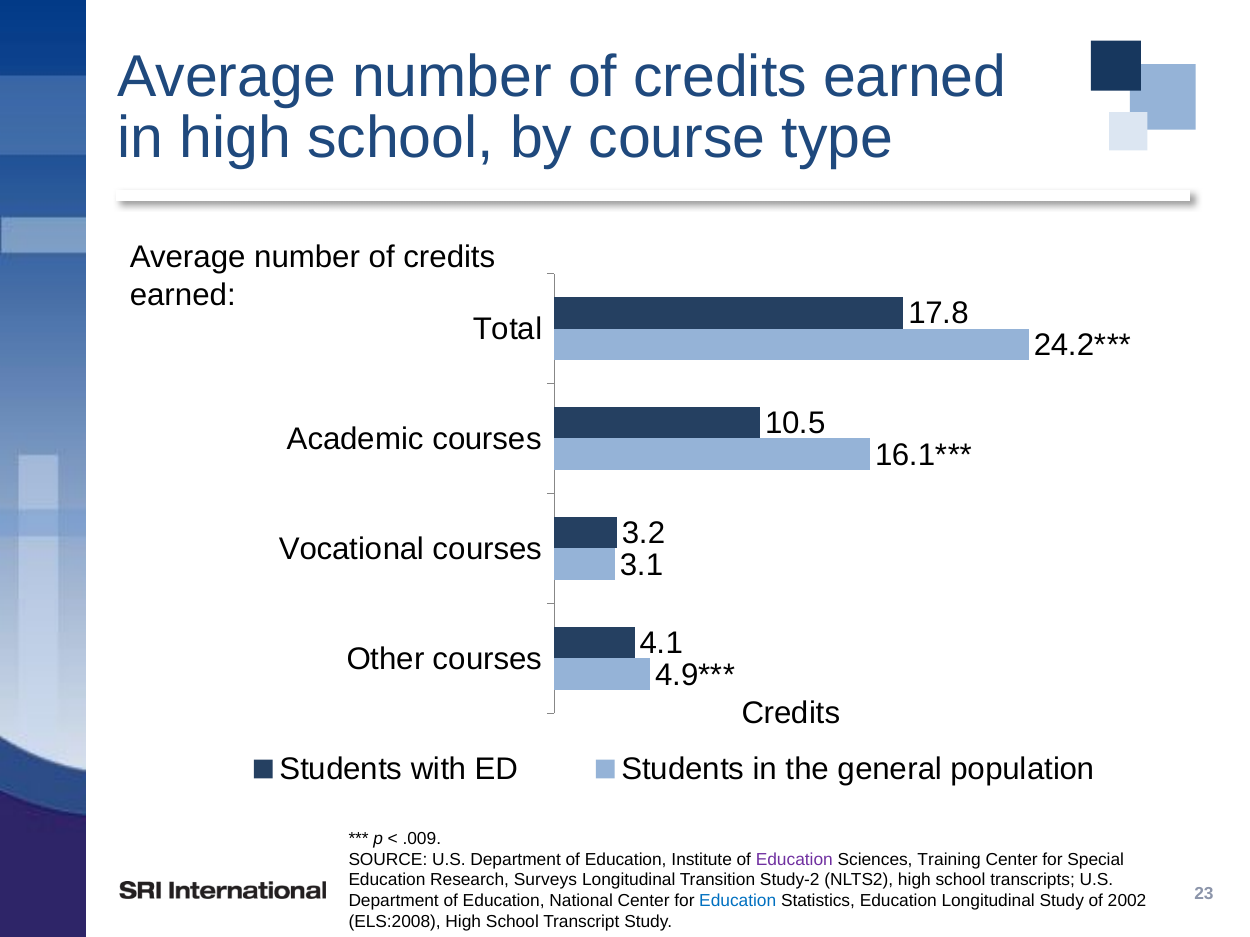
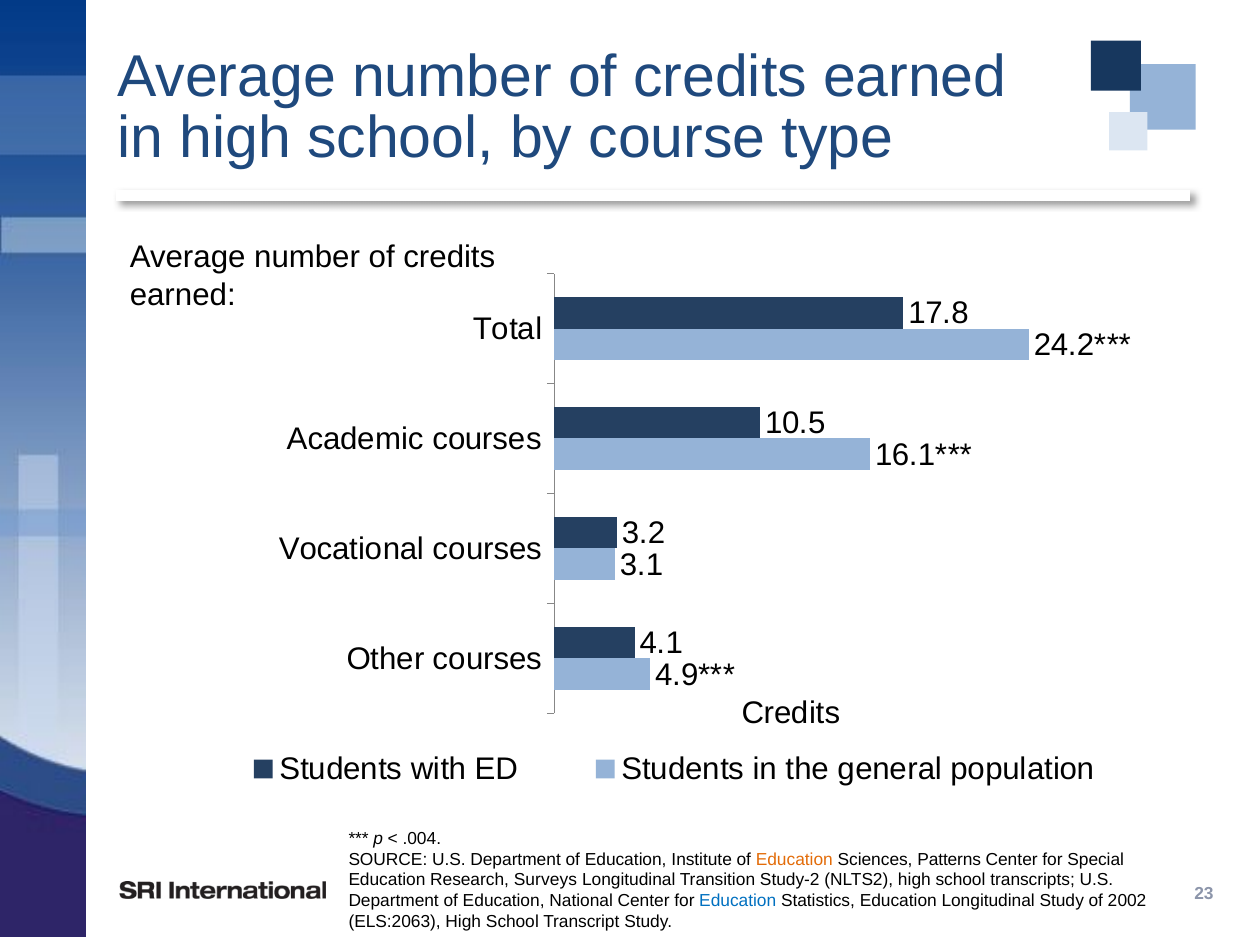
.009: .009 -> .004 (422, 839)
Education colour: purple -> orange (794, 860)
Training: Training -> Patterns (949, 860)
ELS:2008: ELS:2008 -> ELS:2063 (395, 922)
